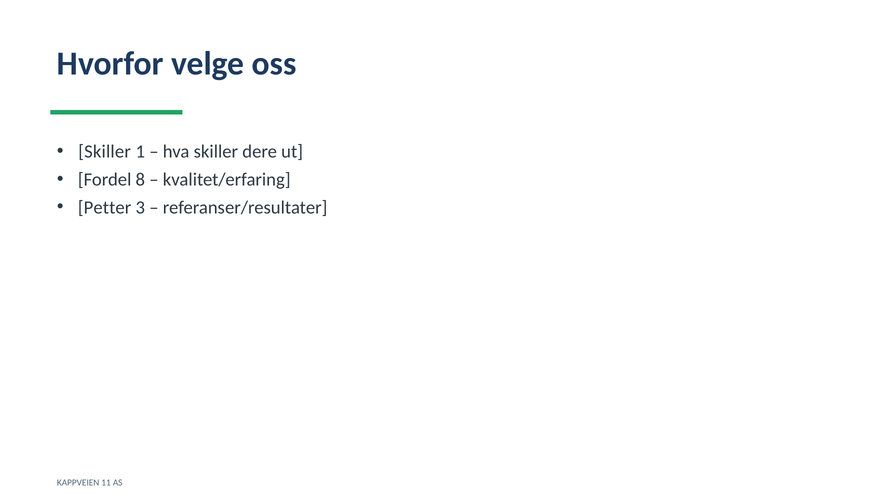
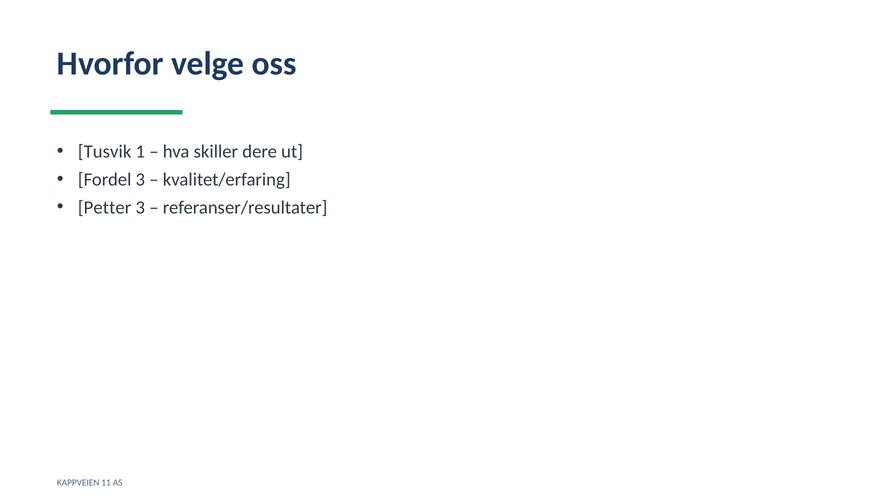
Skiller: Skiller -> Tusvik (105, 152)
Fordel 8: 8 -> 3 (140, 180)
